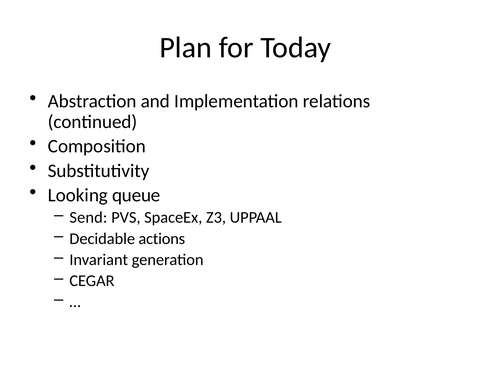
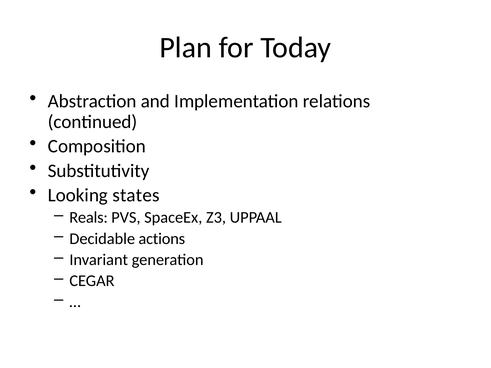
queue: queue -> states (136, 195)
Send: Send -> Reals (89, 218)
